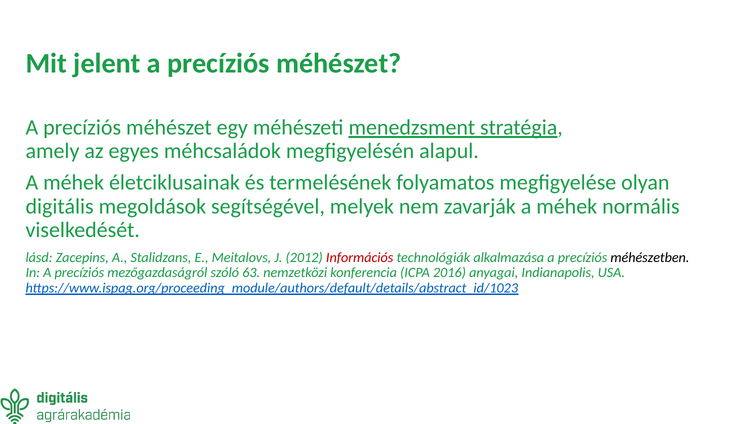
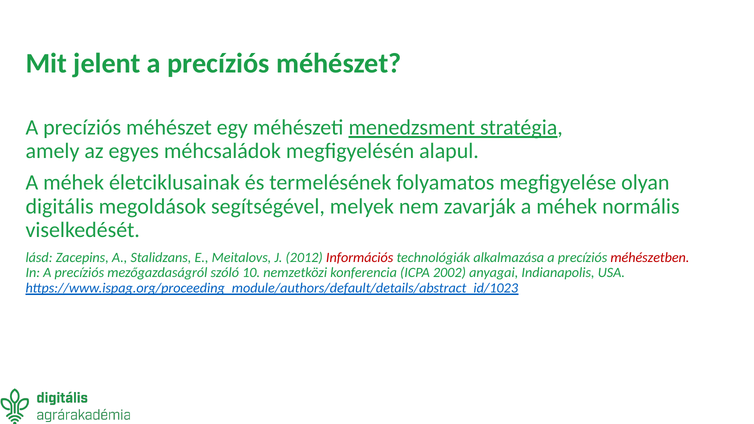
méhészetben colour: black -> red (650, 258)
63: 63 -> 10 (251, 273)
2016: 2016 -> 2002 (450, 273)
